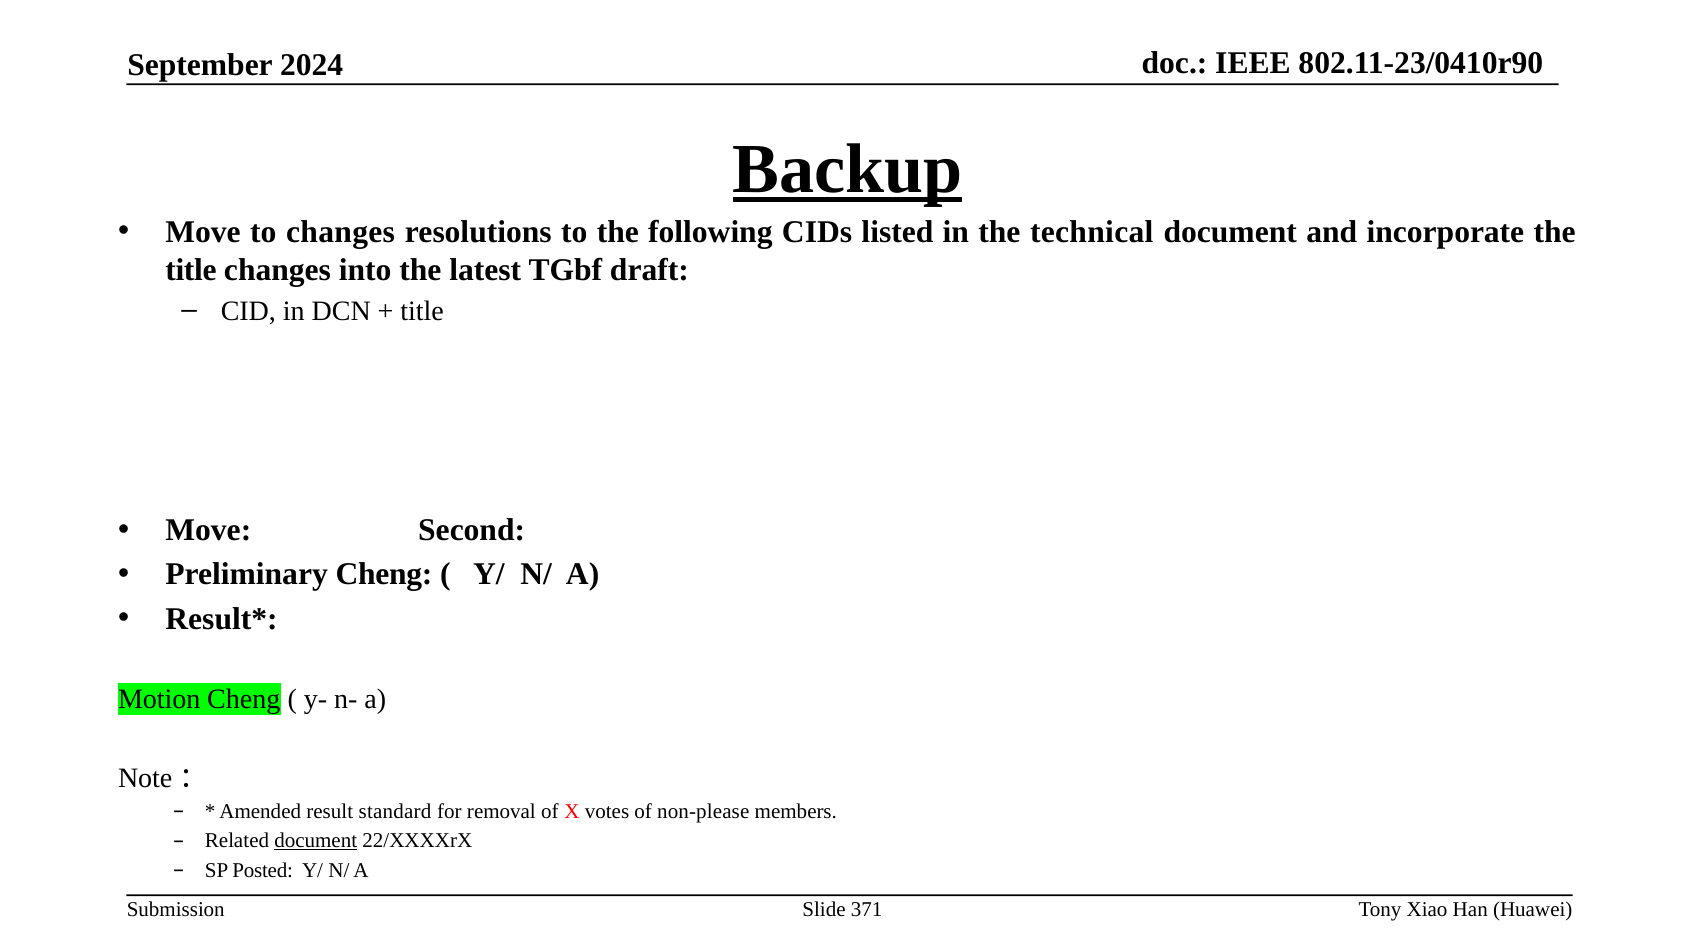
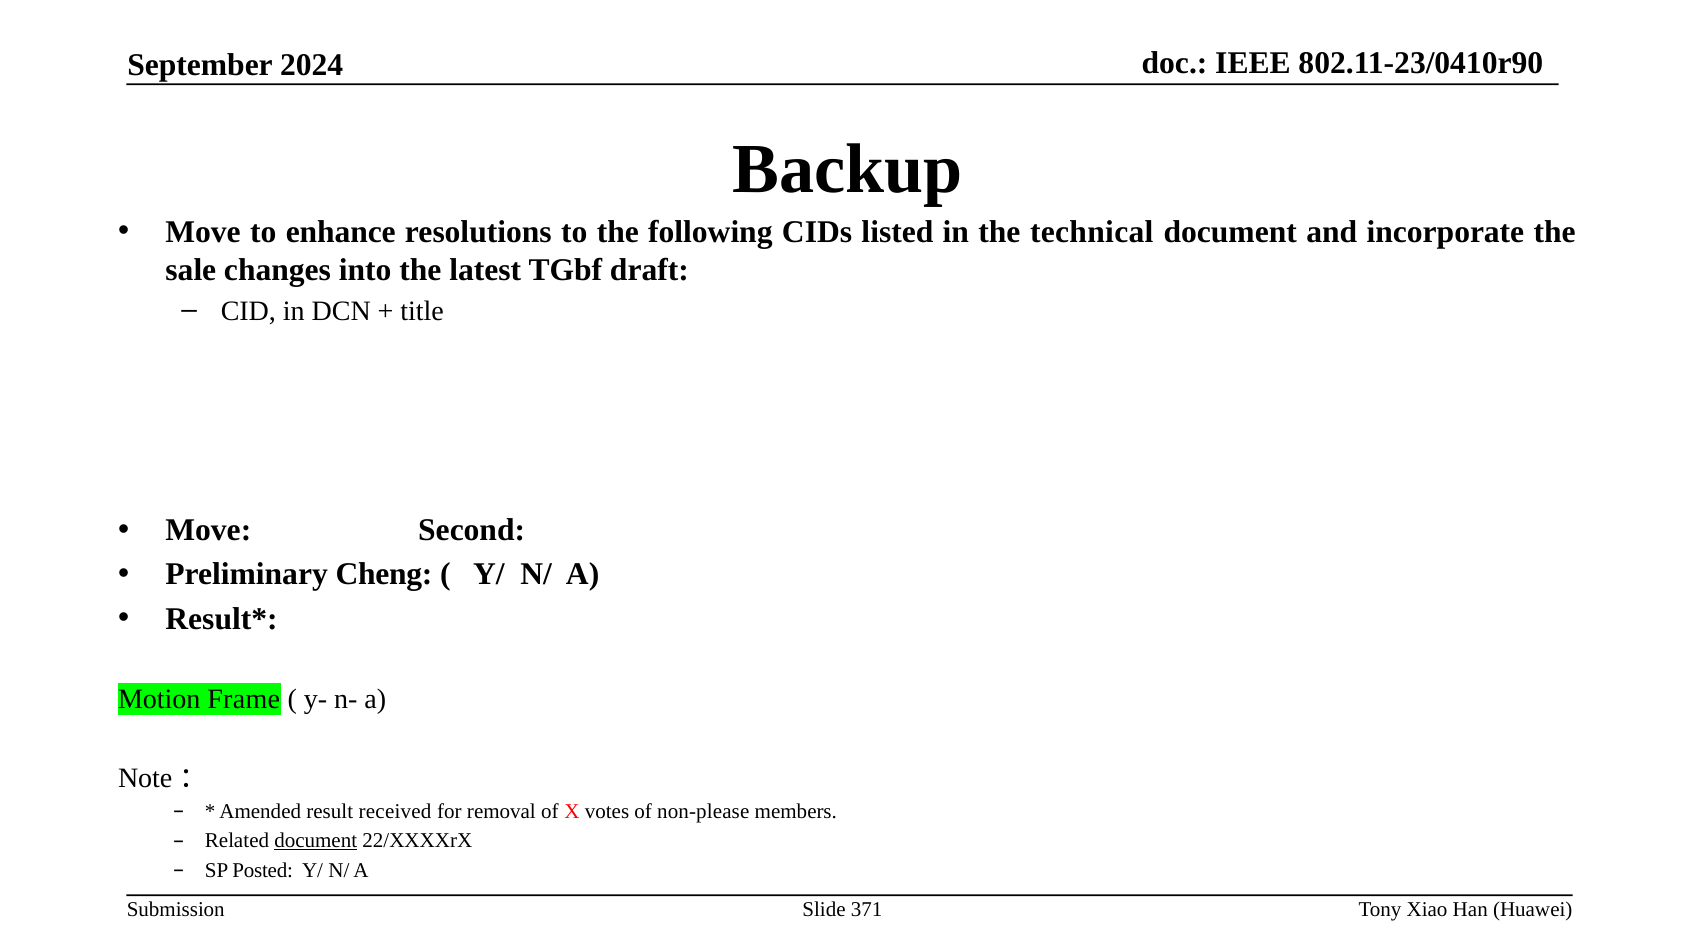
Backup underline: present -> none (848, 169)
to changes: changes -> enhance (341, 232)
title: title -> sale (191, 270)
Motion Cheng: Cheng -> Frame (244, 699)
standard: standard -> received (395, 811)
